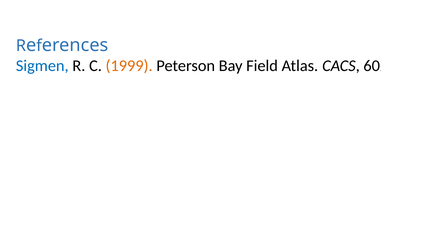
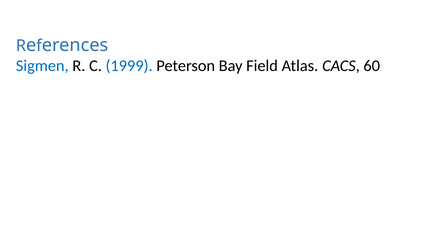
1999 colour: orange -> blue (129, 66)
